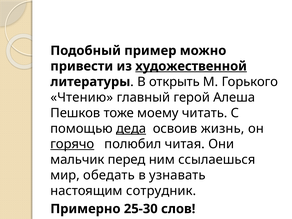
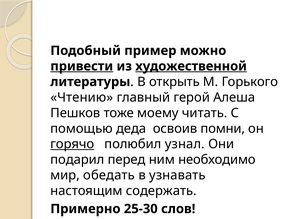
привести underline: none -> present (82, 66)
деда underline: present -> none (131, 129)
жизнь: жизнь -> помни (223, 129)
читая: читая -> узнал (185, 144)
мальчик: мальчик -> подарил (77, 160)
ссылаешься: ссылаешься -> необходимо (217, 160)
сотрудник: сотрудник -> содержать (161, 191)
